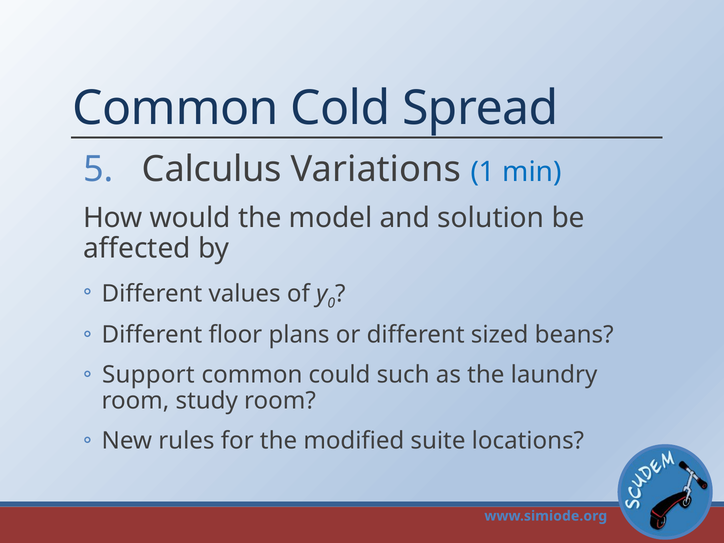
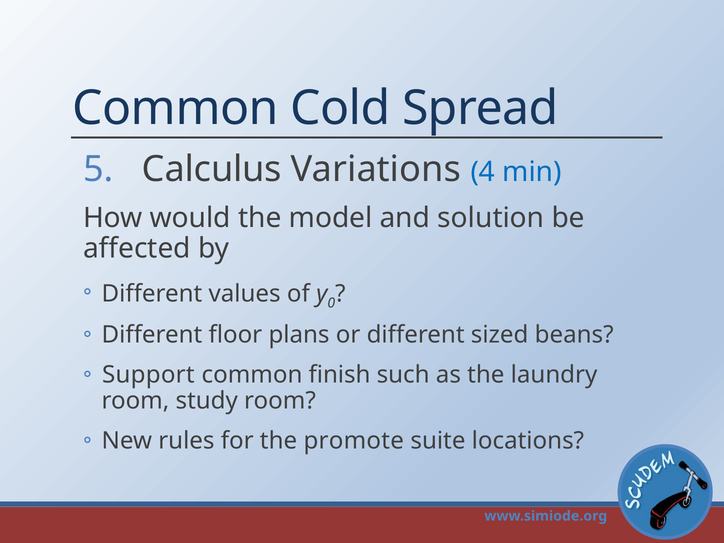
1: 1 -> 4 (483, 172)
could: could -> finish (340, 375)
modified: modified -> promote (354, 441)
